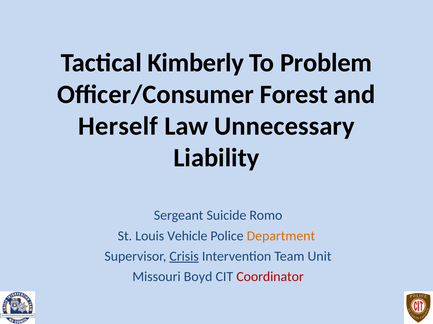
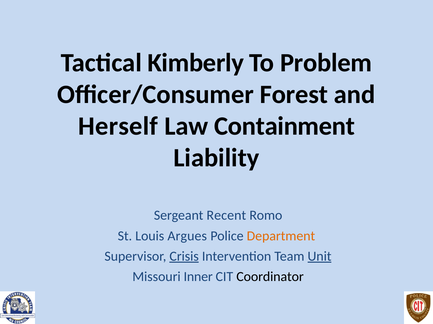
Unnecessary: Unnecessary -> Containment (285, 126)
Suicide: Suicide -> Recent (226, 216)
Vehicle: Vehicle -> Argues (187, 236)
Unit underline: none -> present (319, 257)
Boyd: Boyd -> Inner (198, 277)
Coordinator colour: red -> black (270, 277)
